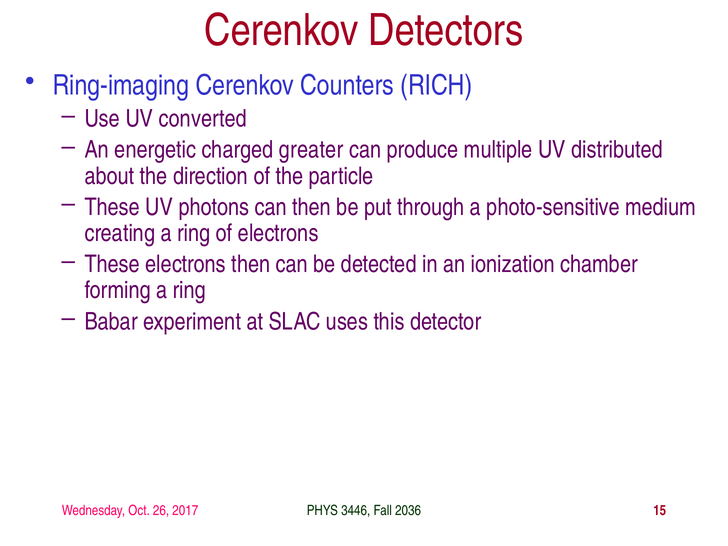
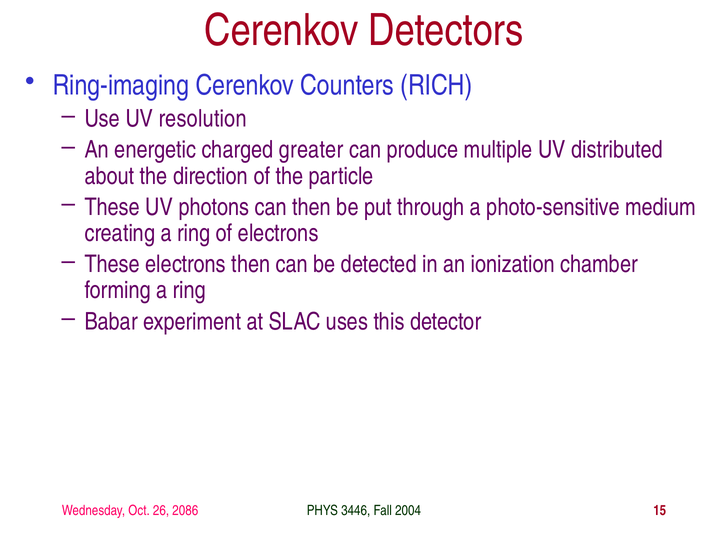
converted: converted -> resolution (203, 119)
2017: 2017 -> 2086 (185, 511)
2036: 2036 -> 2004 (408, 511)
